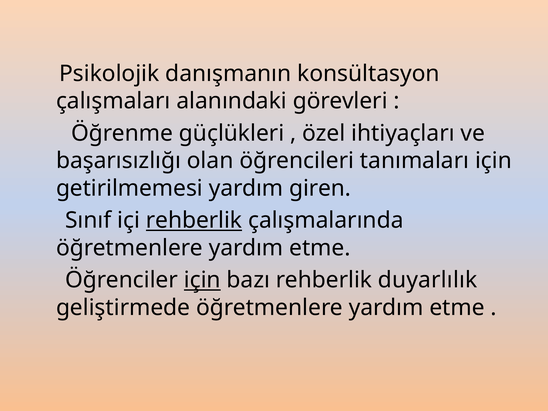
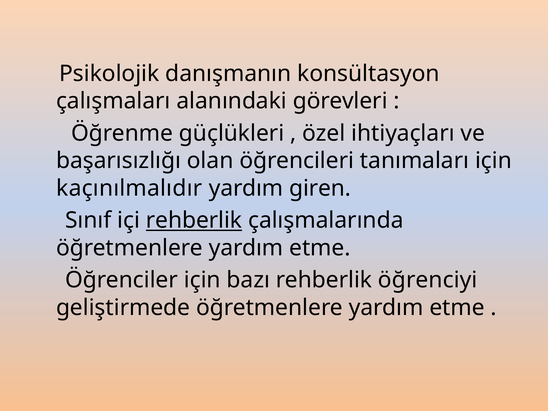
getirilmemesi: getirilmemesi -> kaçınılmalıdır (129, 188)
için underline: present -> none (202, 280)
duyarlılık: duyarlılık -> öğrenciyi (428, 280)
